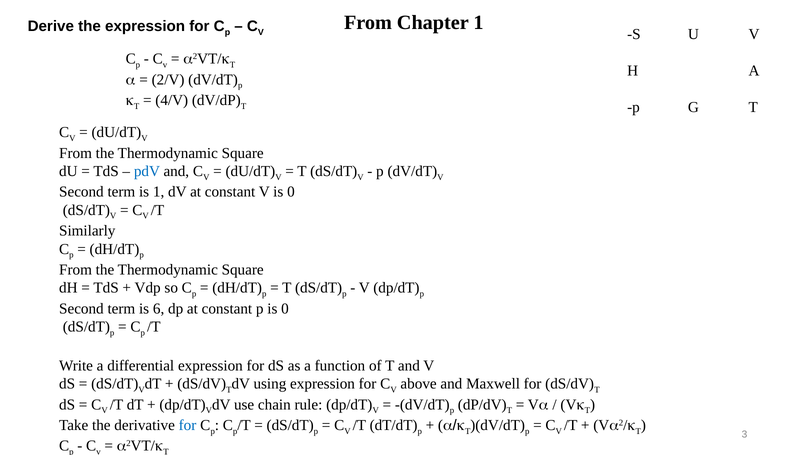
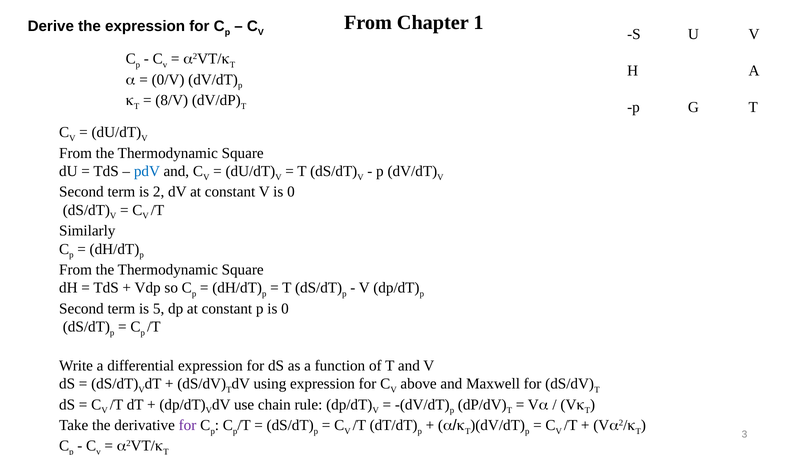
2/V: 2/V -> 0/V (168, 80)
4/V: 4/V -> 8/V (172, 100)
is 1: 1 -> 2 (159, 192)
6: 6 -> 5 (159, 309)
for colour: blue -> purple (188, 425)
